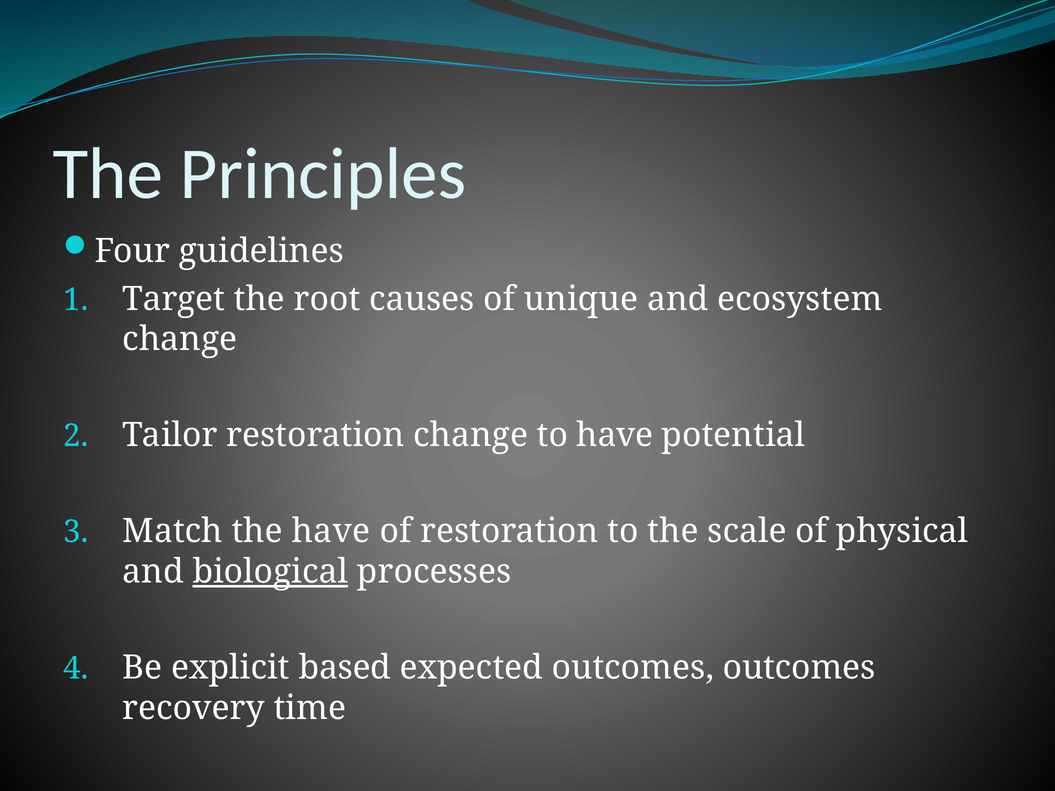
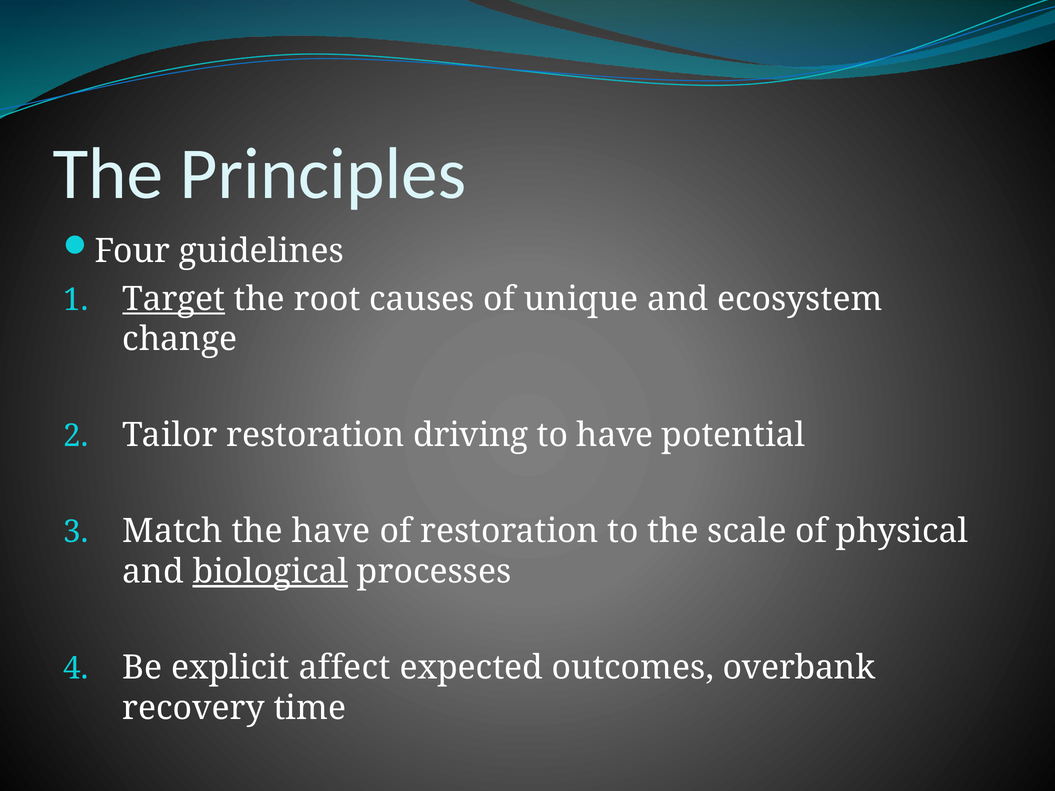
Target underline: none -> present (174, 299)
restoration change: change -> driving (471, 436)
based: based -> affect (345, 668)
outcomes outcomes: outcomes -> overbank (799, 668)
